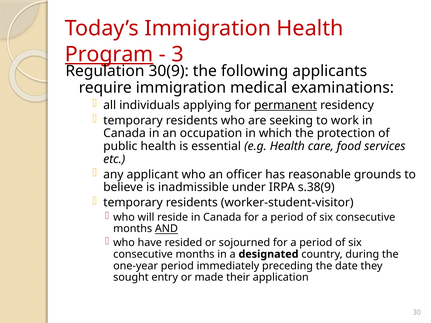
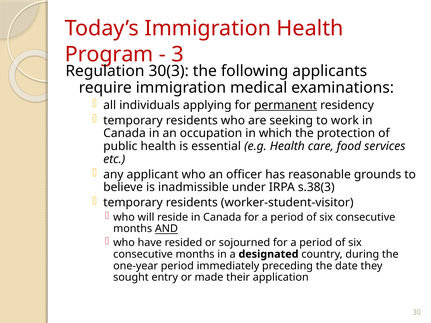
Program underline: present -> none (109, 54)
30(9: 30(9 -> 30(3 (169, 71)
s.38(9: s.38(9 -> s.38(3 (316, 188)
